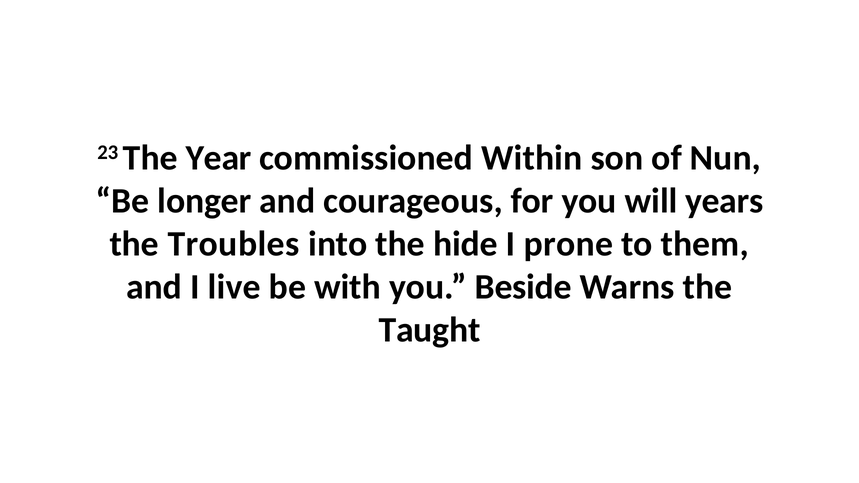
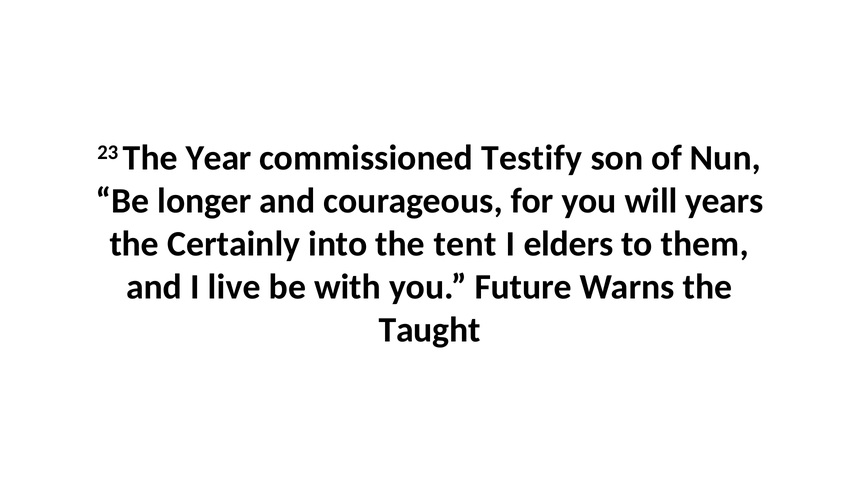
Within: Within -> Testify (532, 158)
Troubles: Troubles -> Certainly (234, 244)
hide: hide -> tent (465, 244)
prone: prone -> elders (569, 244)
Beside: Beside -> Future (523, 287)
